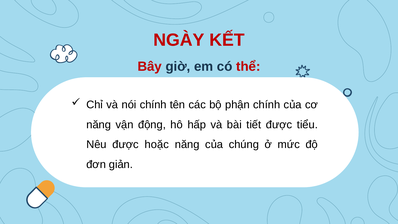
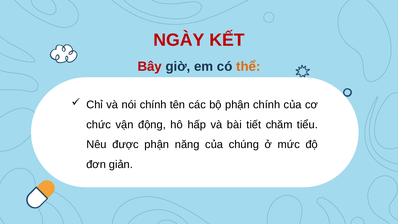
thể colour: red -> orange (248, 66)
năng: năng -> chức (99, 125)
tiết được: được -> chăm (279, 125)
được hoặc: hoặc -> phận (157, 145)
